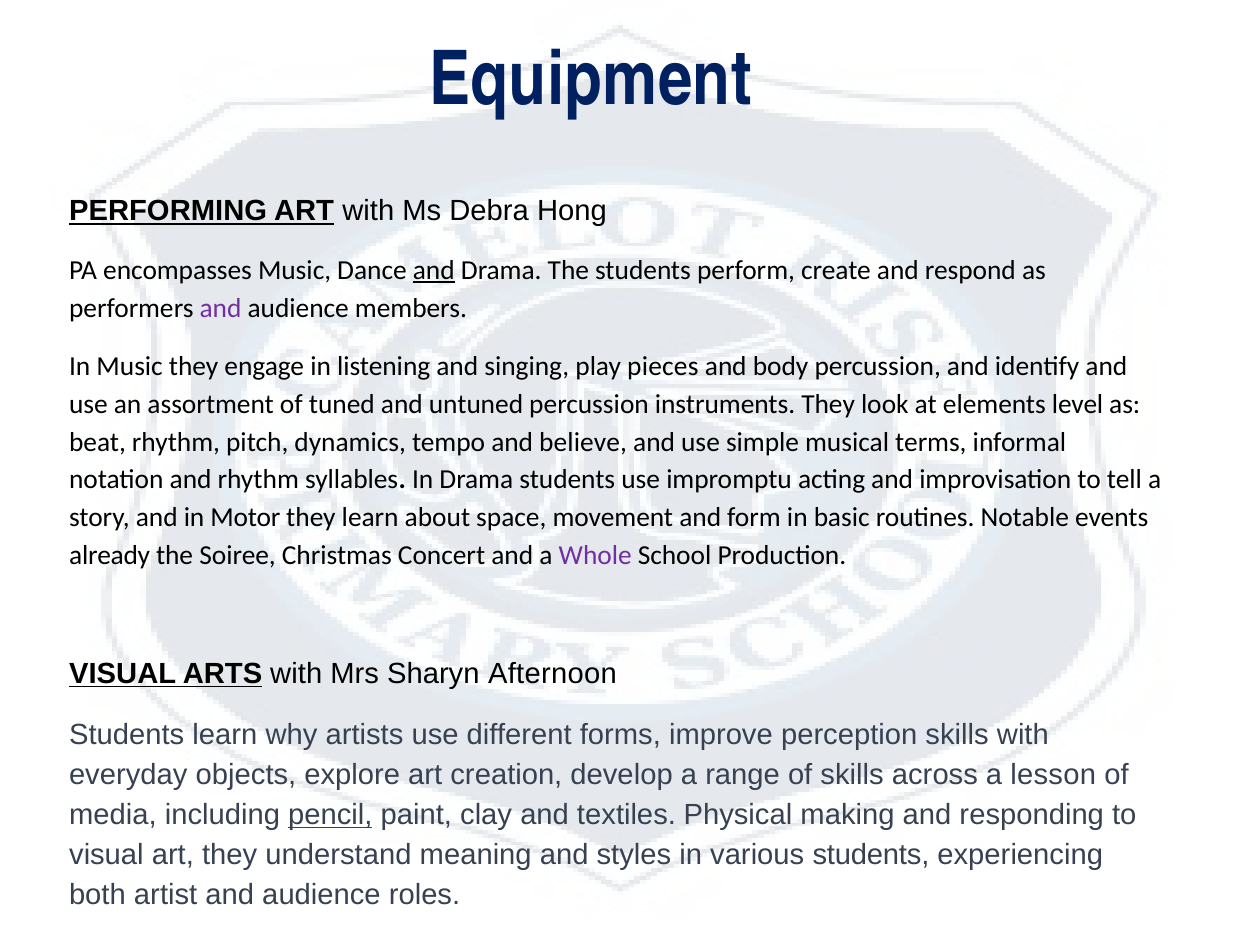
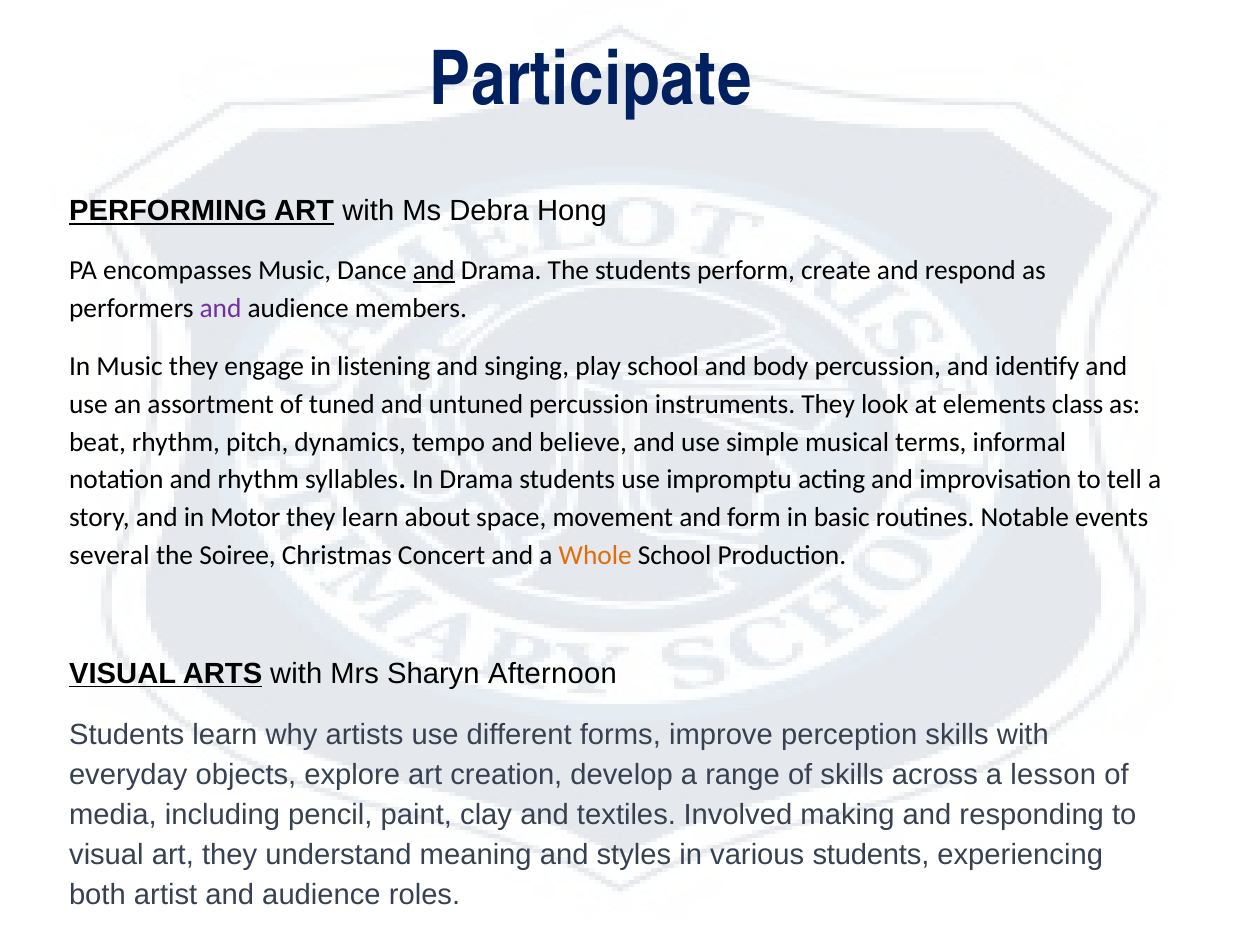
Equipment: Equipment -> Participate (590, 79)
play pieces: pieces -> school (663, 367)
level: level -> class (1078, 404)
already: already -> several (109, 556)
Whole colour: purple -> orange (595, 556)
pencil underline: present -> none (330, 815)
Physical: Physical -> Involved (738, 815)
